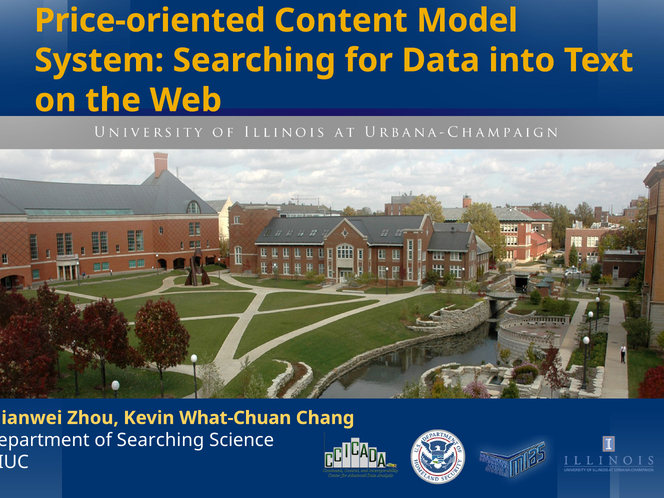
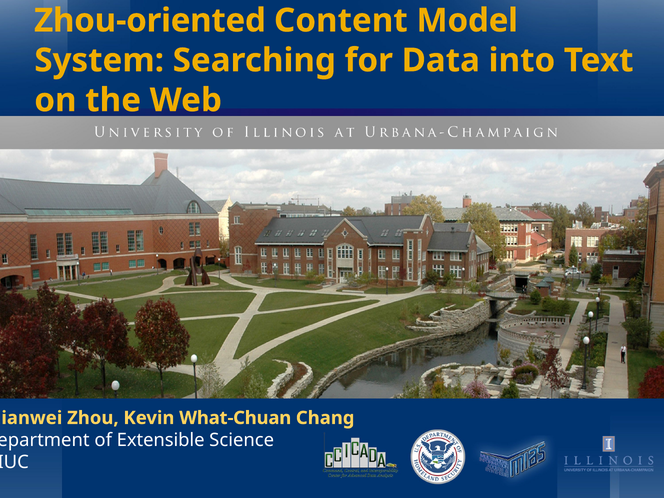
Price-oriented: Price-oriented -> Zhou-oriented (150, 21)
of Searching: Searching -> Extensible (161, 440)
